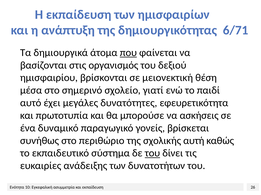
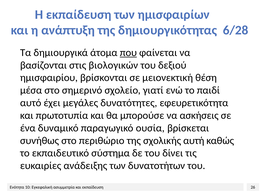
6/71: 6/71 -> 6/28 (236, 30)
οργανισμός: οργανισμός -> βιολογικών (113, 65)
γονείς: γονείς -> ουσία (150, 128)
του underline: present -> none (152, 154)
